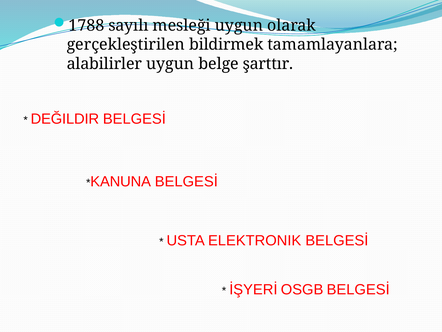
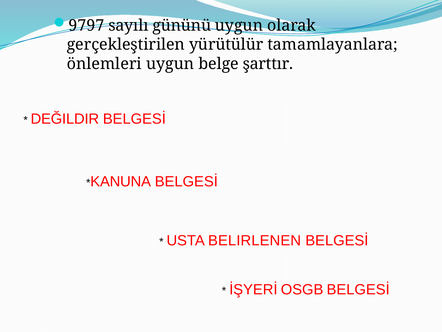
1788: 1788 -> 9797 (86, 25)
mesleği: mesleği -> gününü (182, 25)
bildirmek: bildirmek -> yürütülür (226, 45)
alabilirler: alabilirler -> önlemleri (104, 64)
ELEKTRONIK: ELEKTRONIK -> BELIRLENEN (255, 240)
